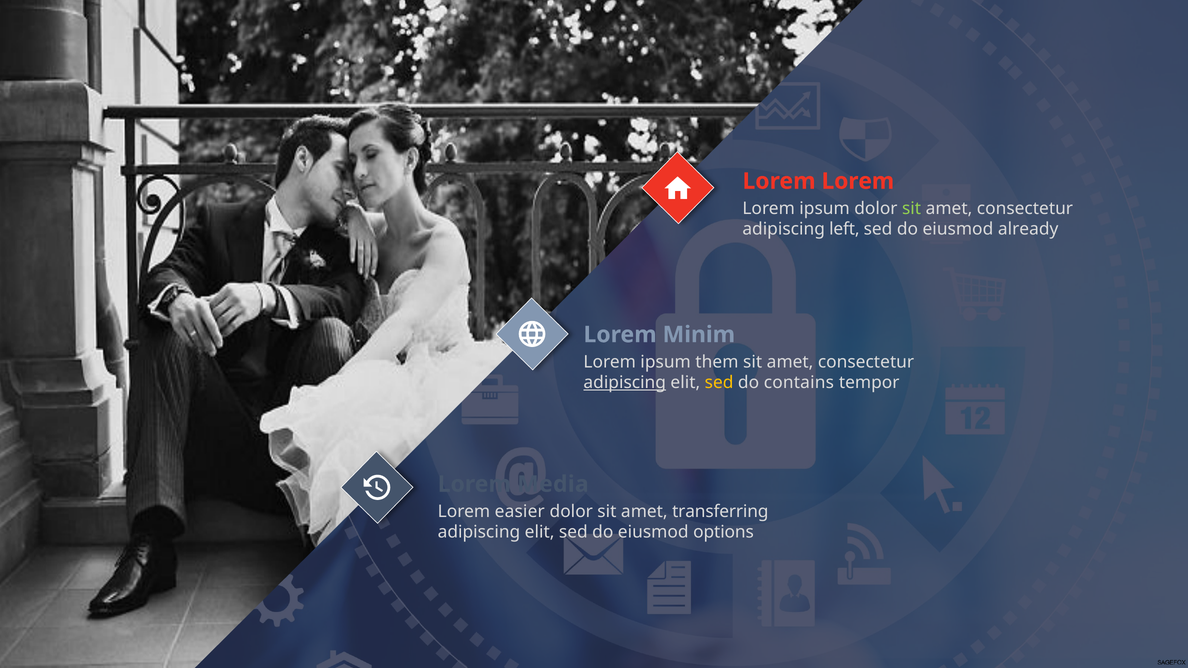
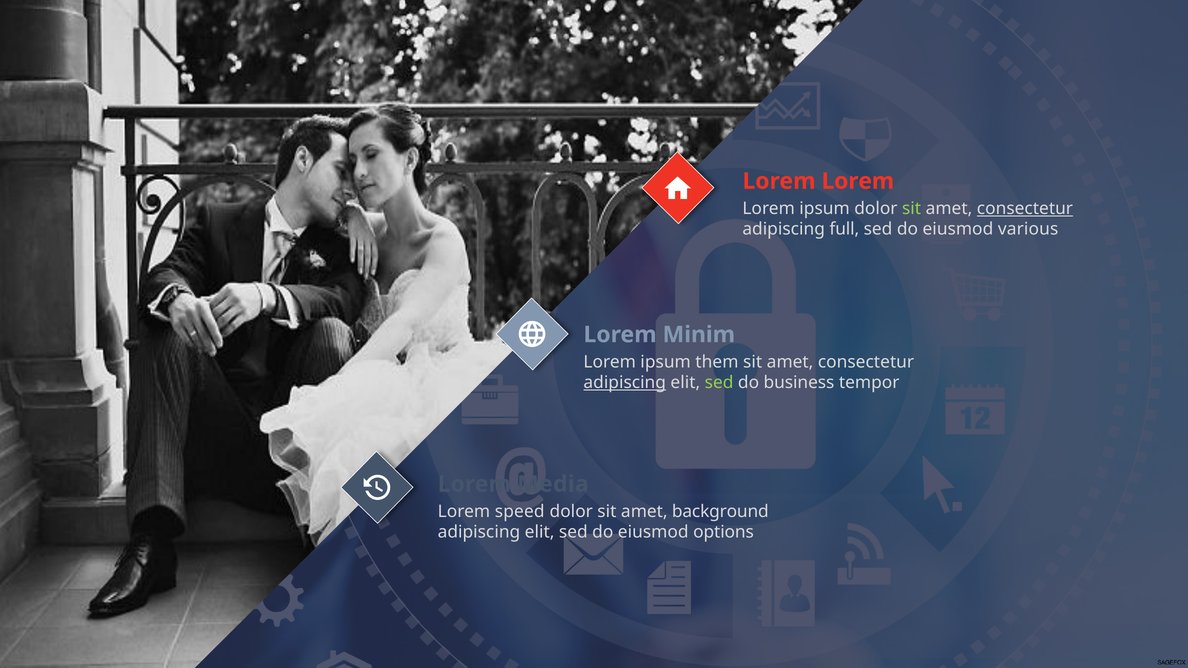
consectetur underline: none -> present (1025, 209)
left: left -> full (844, 229)
already: already -> various (1028, 229)
sed colour: yellow -> light green (719, 383)
contains: contains -> business (799, 383)
easier: easier -> speed (520, 512)
transferring: transferring -> background (720, 512)
